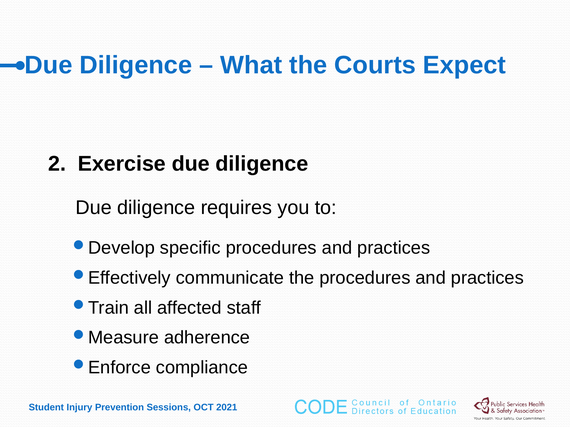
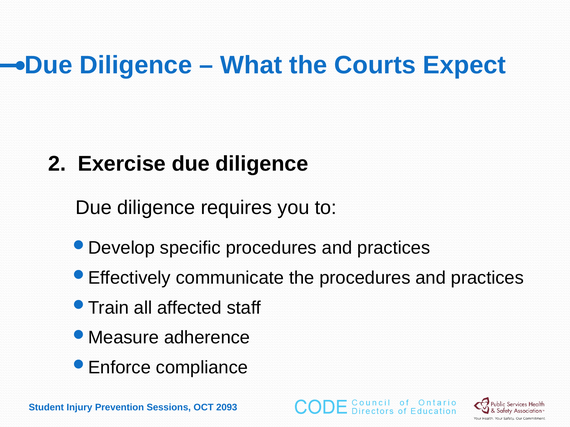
2021: 2021 -> 2093 (227, 408)
